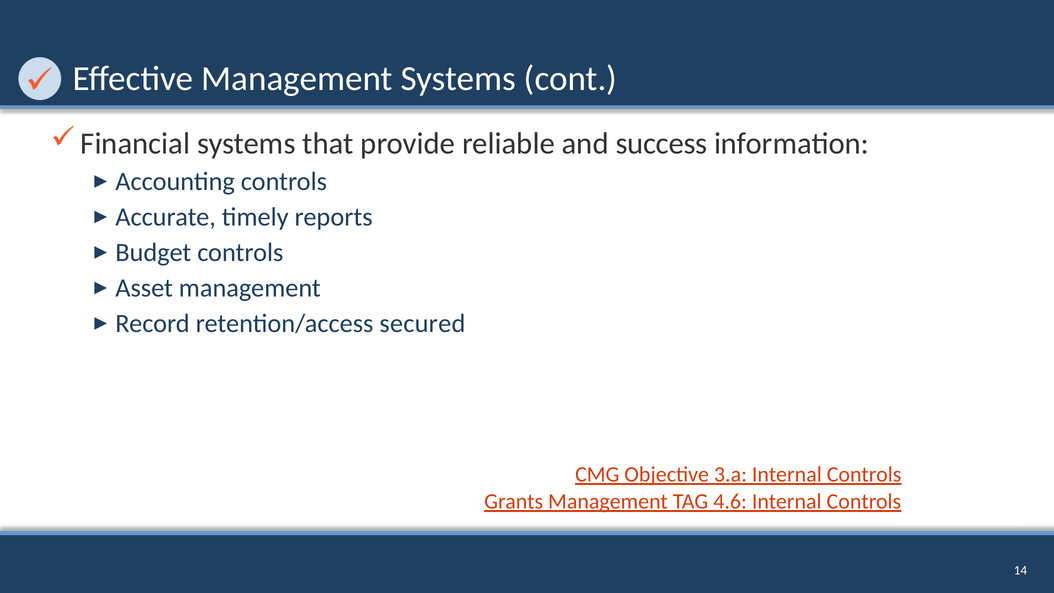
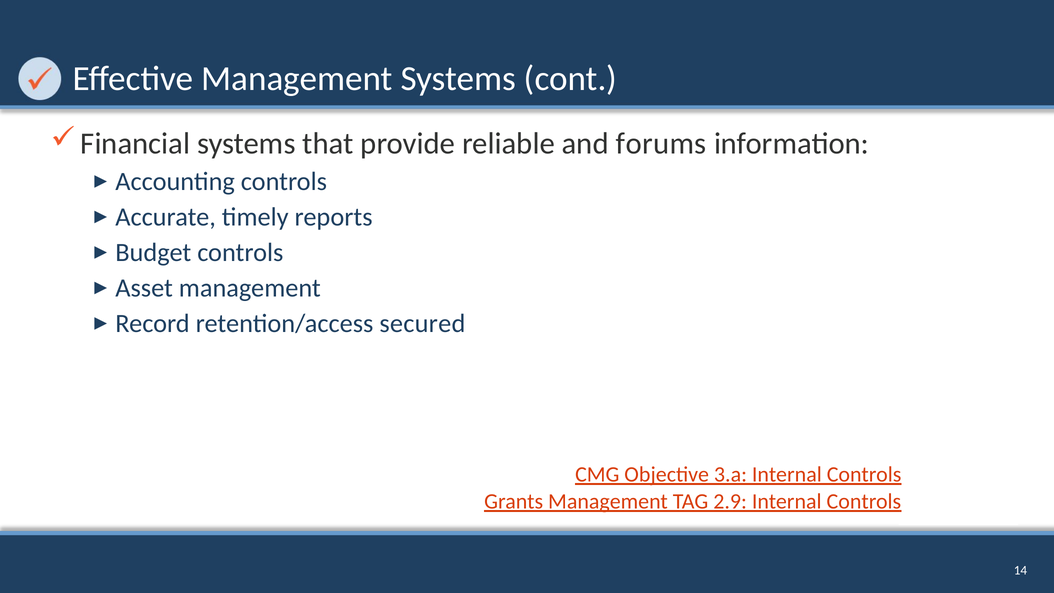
success: success -> forums (661, 144)
4.6: 4.6 -> 2.9 (730, 501)
